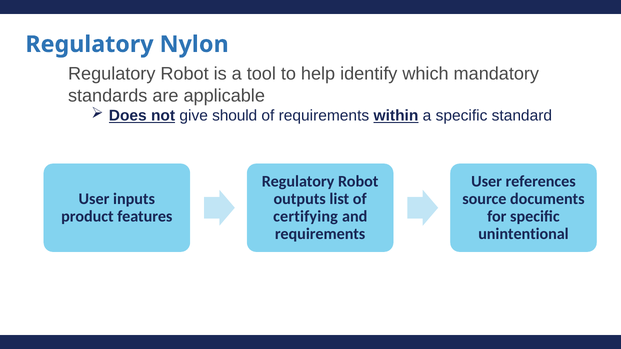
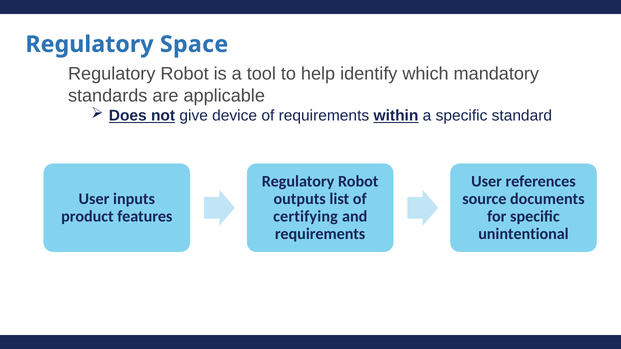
Nylon: Nylon -> Space (194, 44)
should: should -> device (235, 116)
